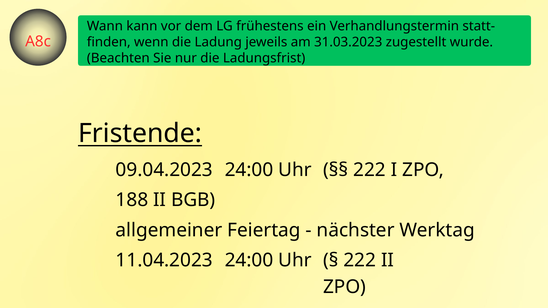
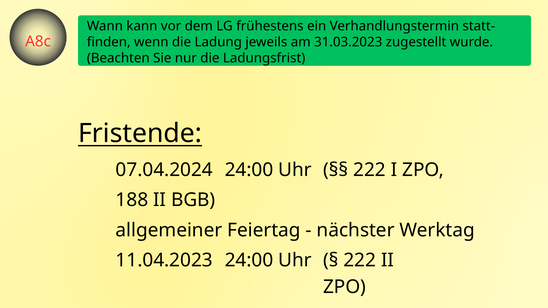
09.04.2023: 09.04.2023 -> 07.04.2024 (164, 170)
